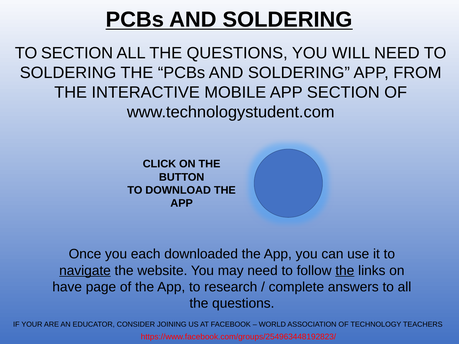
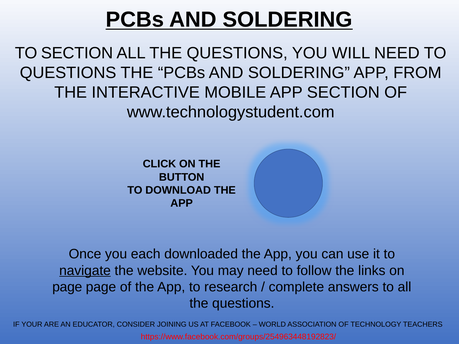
SOLDERING: SOLDERING -> QUESTIONS (68, 73)
the underline: present -> none (345, 271)
have: have -> page (67, 287)
